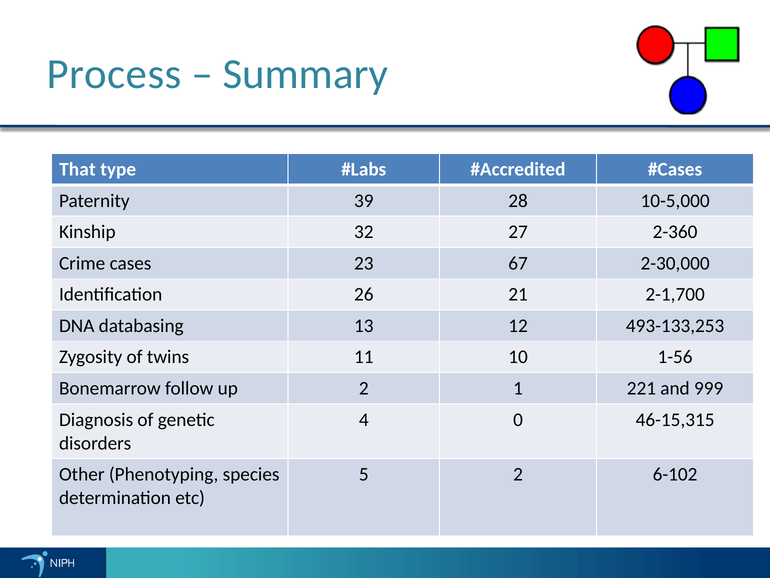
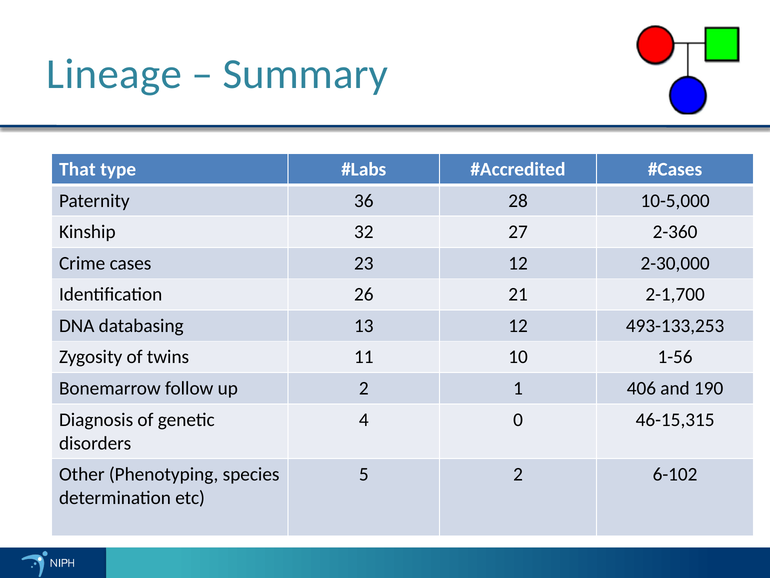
Process: Process -> Lineage (114, 74)
39: 39 -> 36 (364, 201)
23 67: 67 -> 12 (518, 263)
221: 221 -> 406 (641, 388)
999: 999 -> 190 (709, 388)
